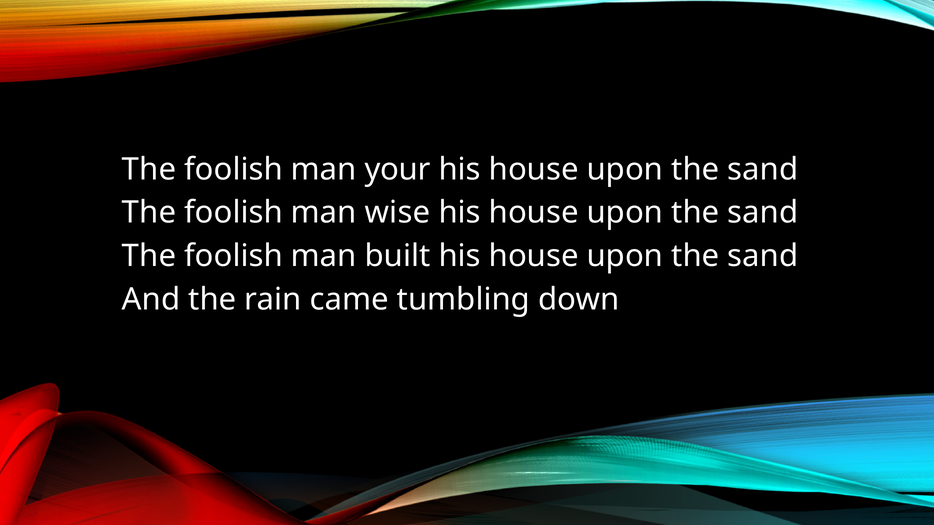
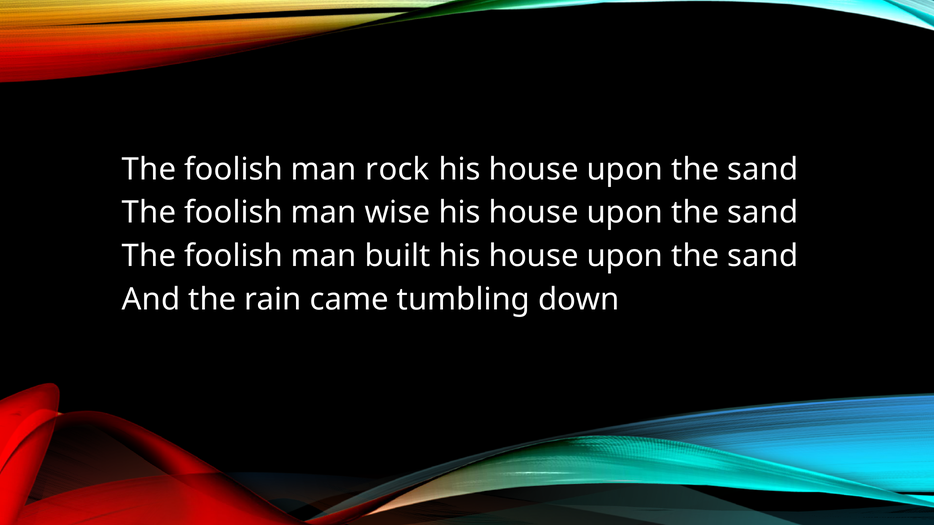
your: your -> rock (397, 169)
